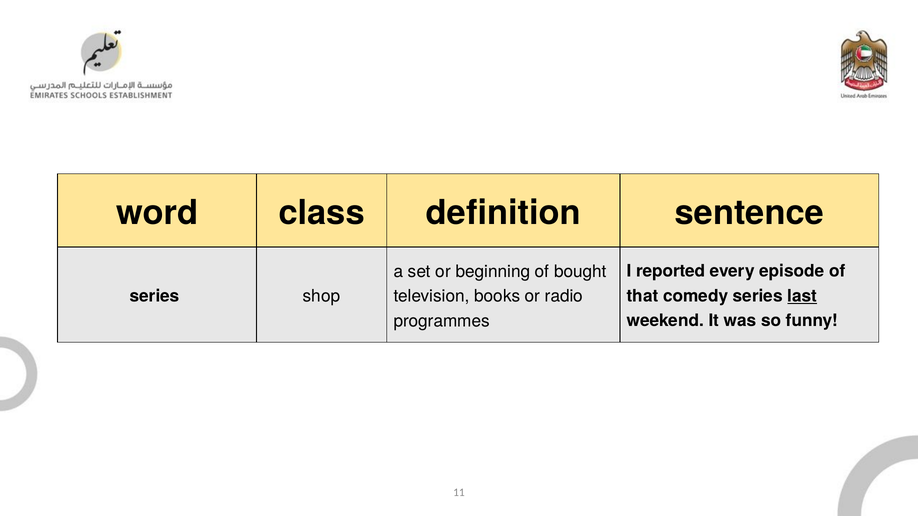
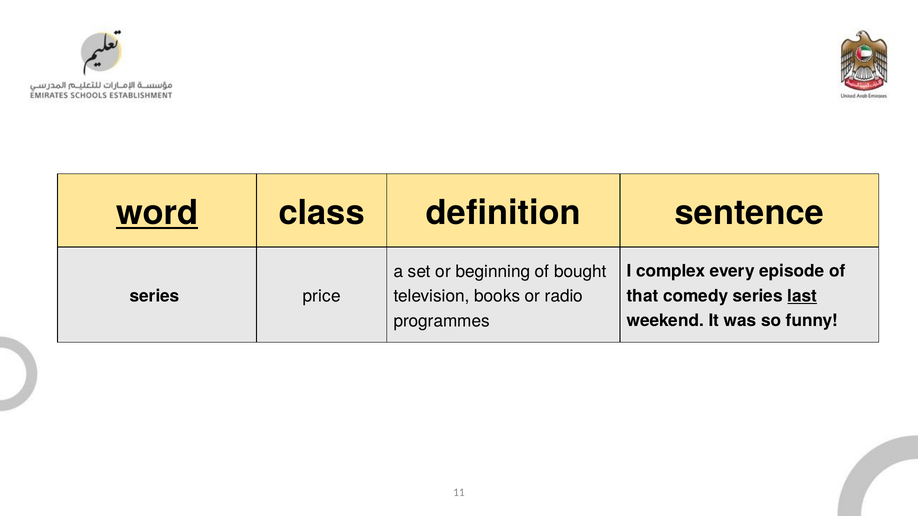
word underline: none -> present (157, 213)
reported: reported -> complex (671, 271)
shop: shop -> price (322, 296)
